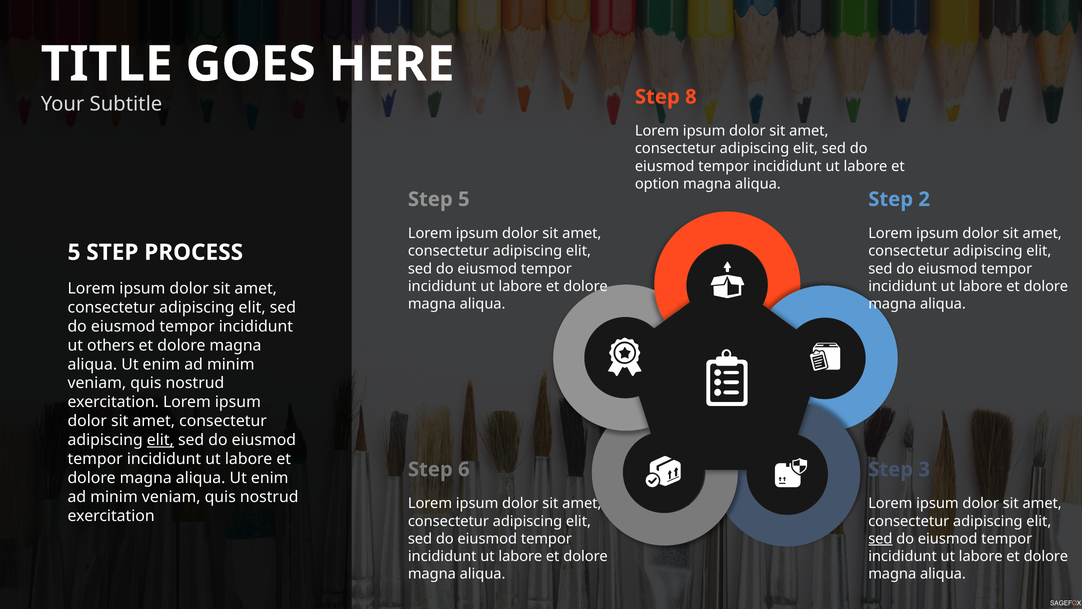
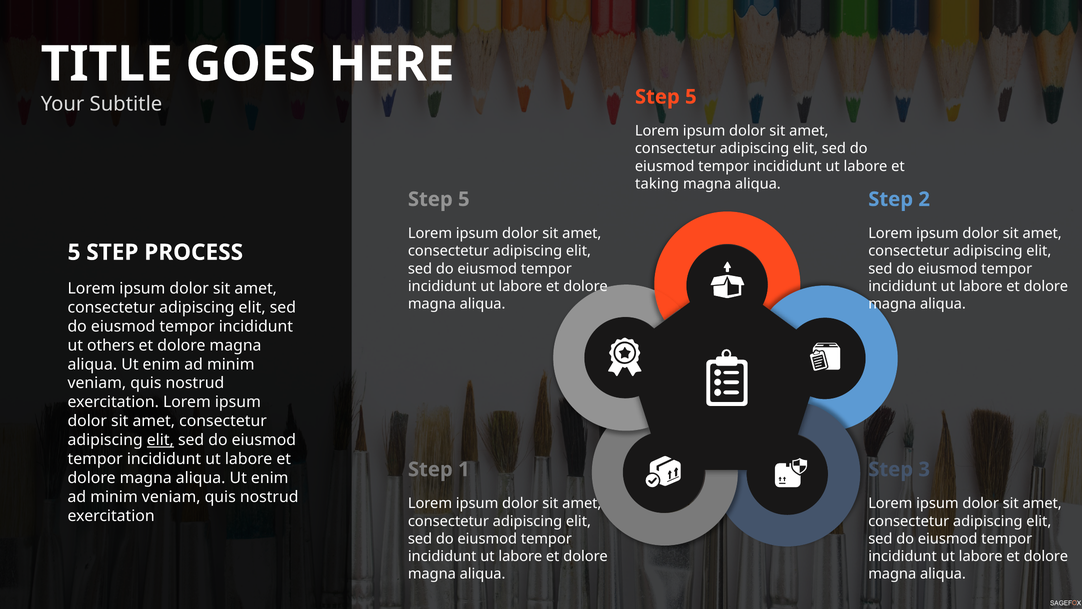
8: 8 -> 5 (691, 97)
option: option -> taking (657, 184)
6: 6 -> 1 (464, 469)
sed underline: present -> none (880, 539)
